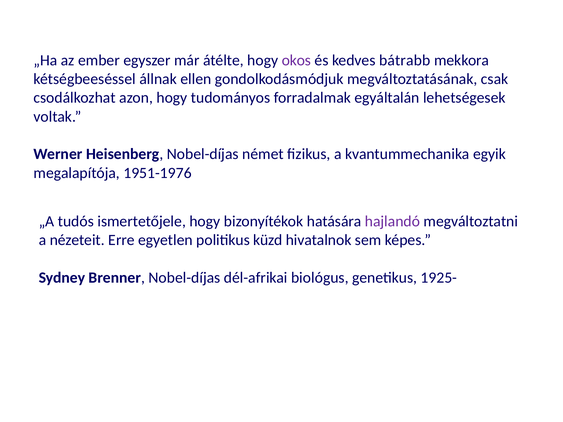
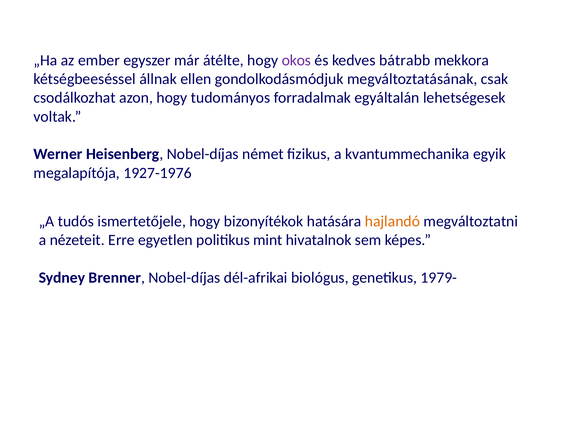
1951-1976: 1951-1976 -> 1927-1976 (158, 173)
hajlandó colour: purple -> orange (392, 221)
küzd: küzd -> mint (268, 240)
1925-: 1925- -> 1979- (439, 278)
